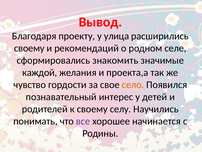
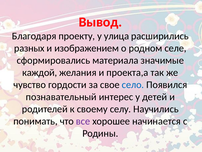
своему: своему -> разных (29, 48)
рекомендаций: рекомендаций -> изображением (87, 48)
знакомить: знакомить -> материала (115, 60)
село colour: orange -> blue (133, 84)
